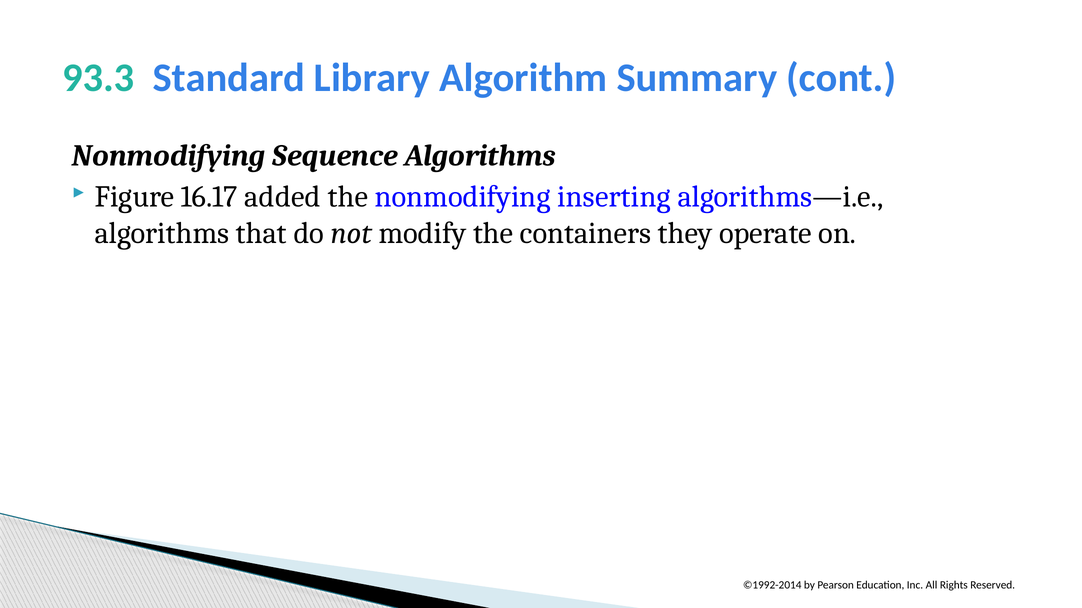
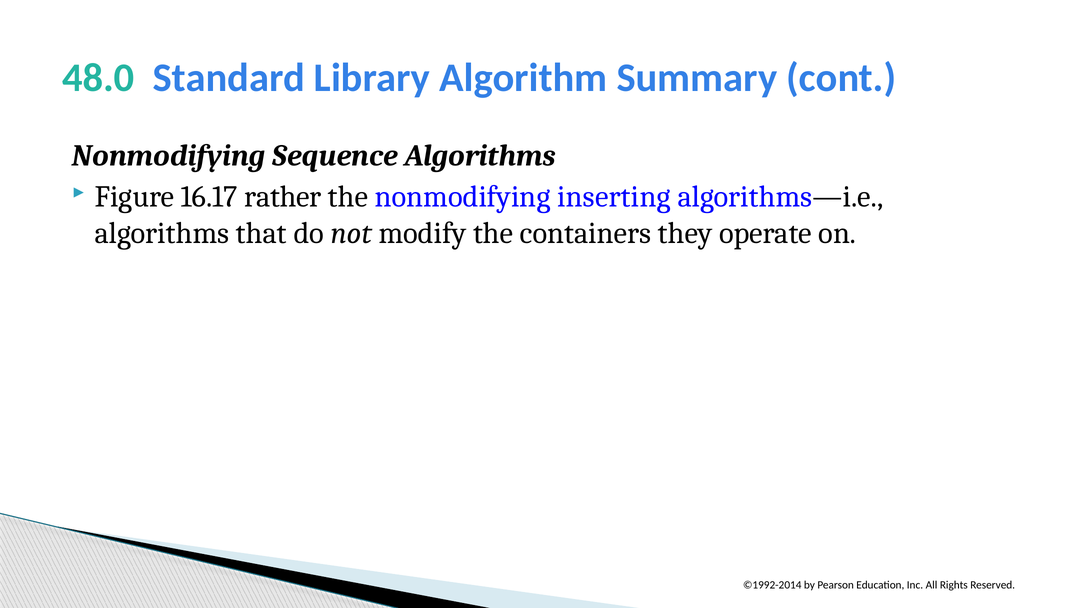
93.3: 93.3 -> 48.0 (98, 78)
added: added -> rather (283, 197)
